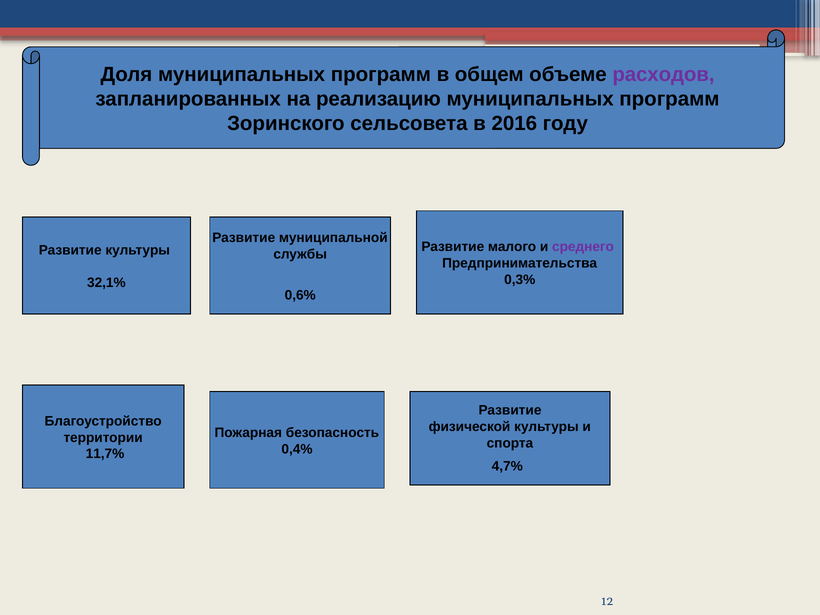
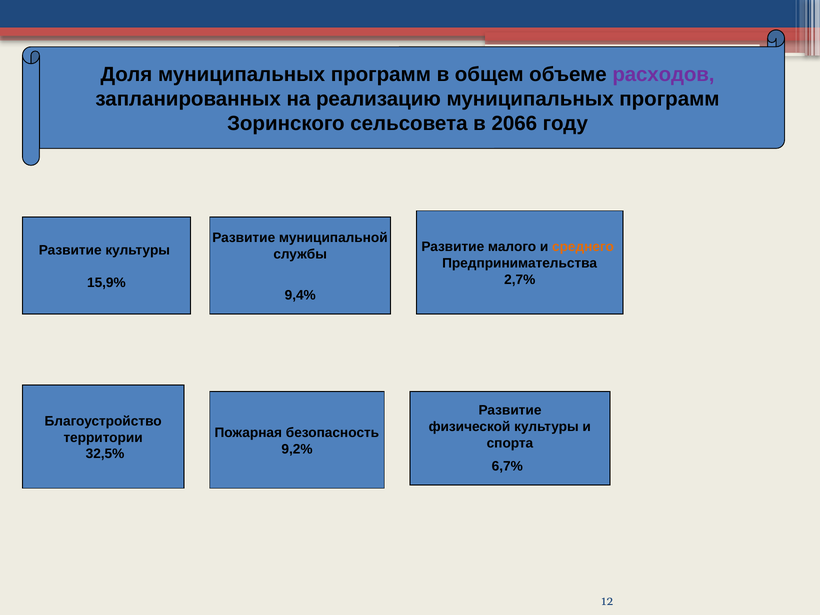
2016: 2016 -> 2066 (514, 124)
среднего colour: purple -> orange (583, 247)
0,3%: 0,3% -> 2,7% (520, 280)
32,1%: 32,1% -> 15,9% (106, 283)
0,6%: 0,6% -> 9,4% (300, 295)
0,4%: 0,4% -> 9,2% (297, 449)
11,7%: 11,7% -> 32,5% (105, 454)
4,7%: 4,7% -> 6,7% (507, 466)
